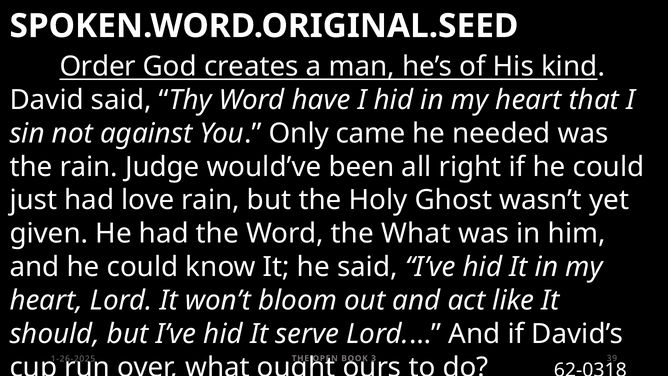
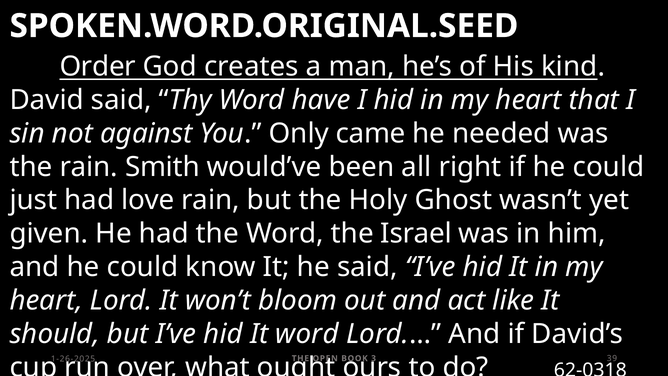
Judge: Judge -> Smith (162, 167)
the What: What -> Israel (416, 234)
It serve: serve -> word (307, 334)
